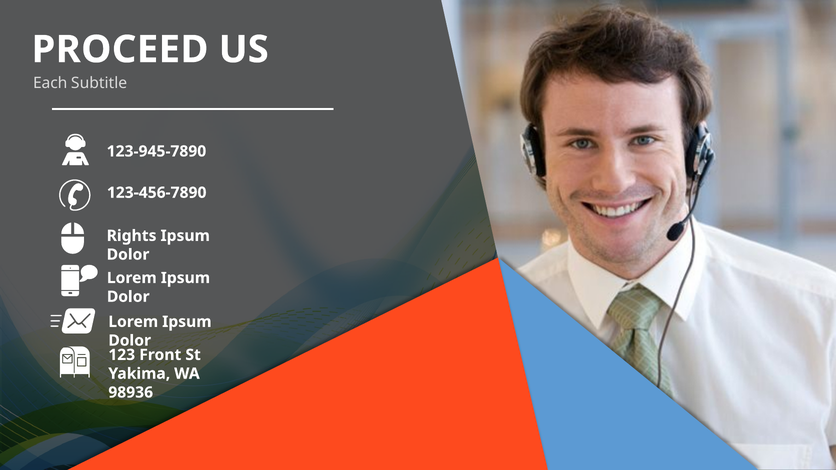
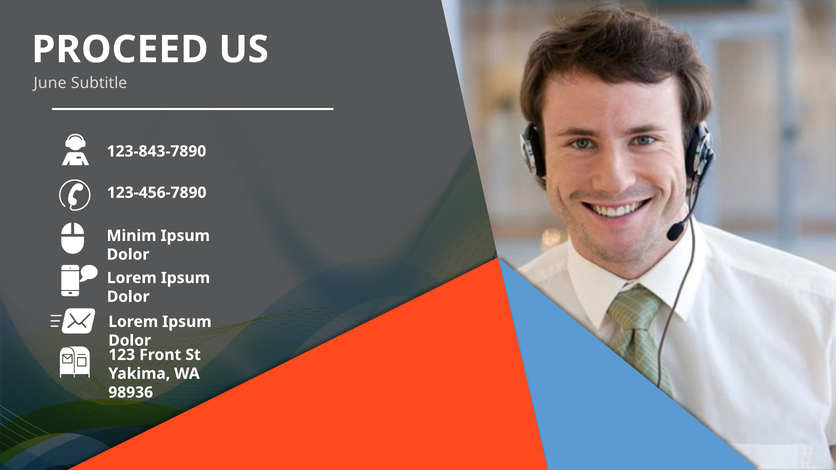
Each: Each -> June (50, 83)
123-945-7890: 123-945-7890 -> 123-843-7890 (156, 151)
Rights: Rights -> Minim (132, 236)
